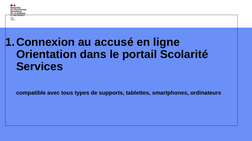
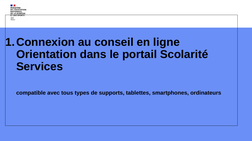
accusé: accusé -> conseil (114, 42)
